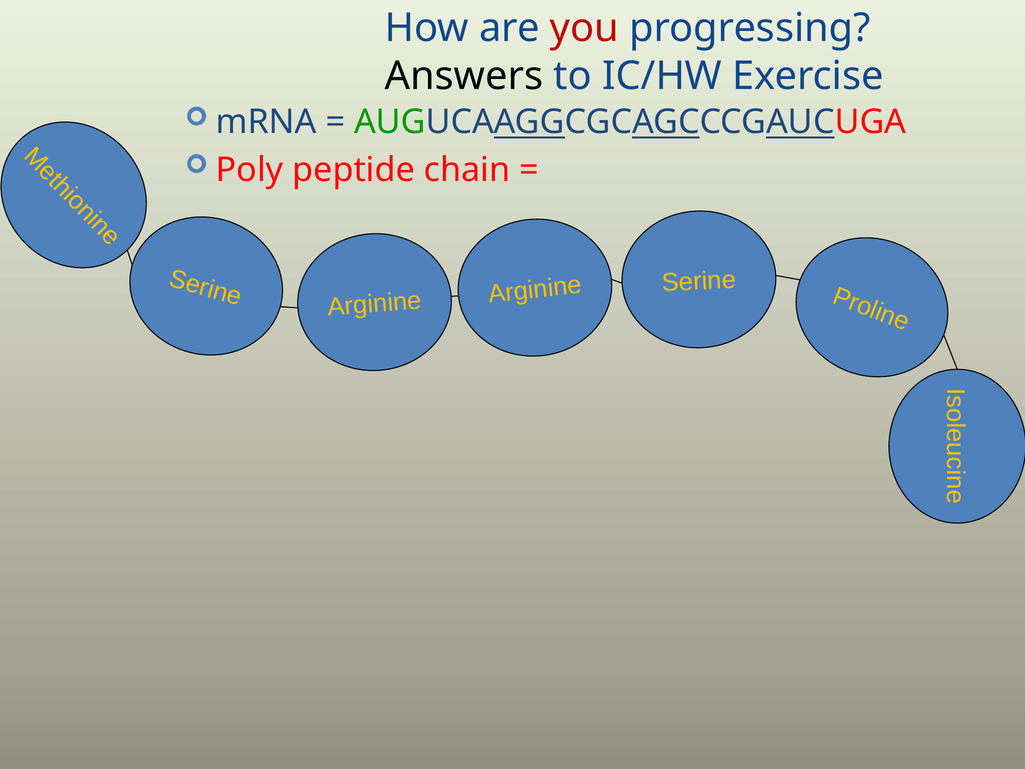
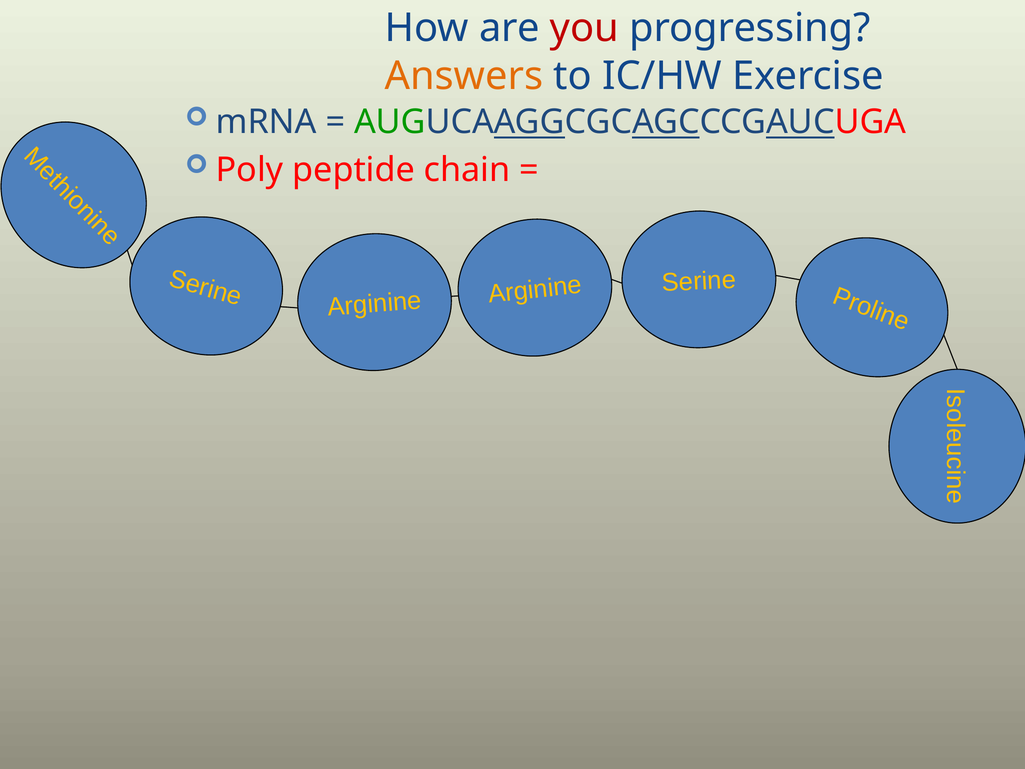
Answers colour: black -> orange (464, 76)
